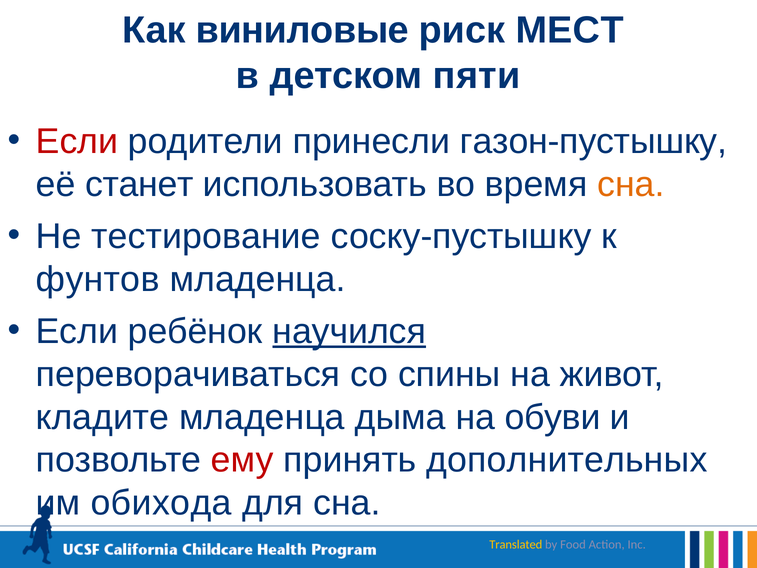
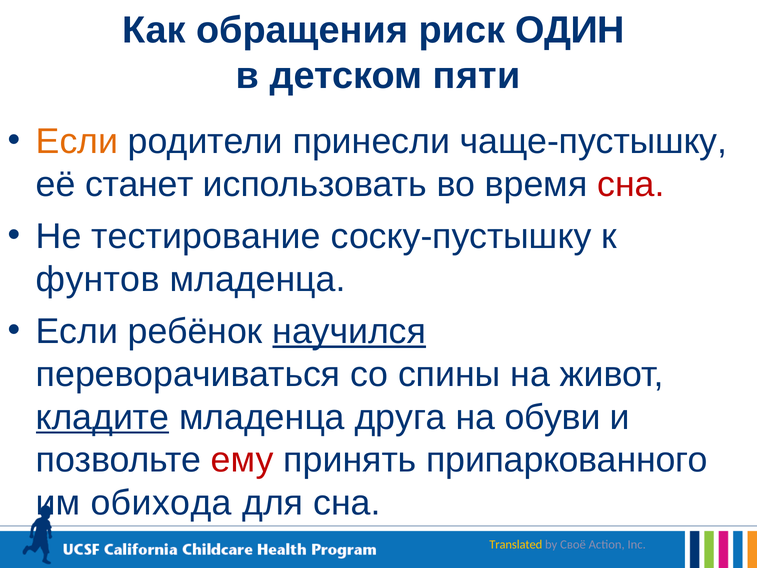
виниловые: виниловые -> обращения (302, 30)
МЕСТ: МЕСТ -> ОДИН (570, 30)
Если colour: red -> orange (77, 141)
газон-пустышку: газон-пустышку -> чаще-пустышку (593, 141)
сна colour: orange -> red (631, 184)
кладите underline: none -> present (103, 417)
дыма: дыма -> друга (400, 417)
дополнительных: дополнительных -> припаркованного (567, 460)
Food: Food -> Своё (573, 544)
